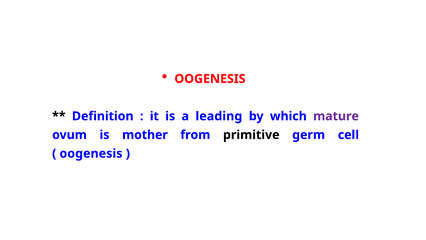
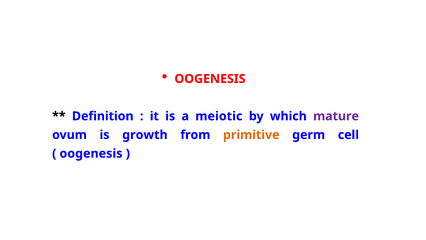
leading: leading -> meiotic (219, 116)
mother: mother -> growth (145, 135)
primitive colour: black -> orange (251, 135)
